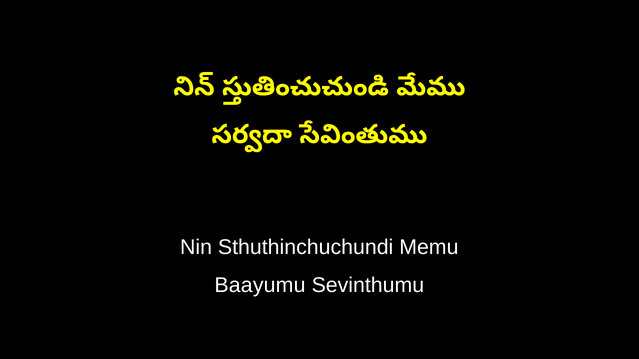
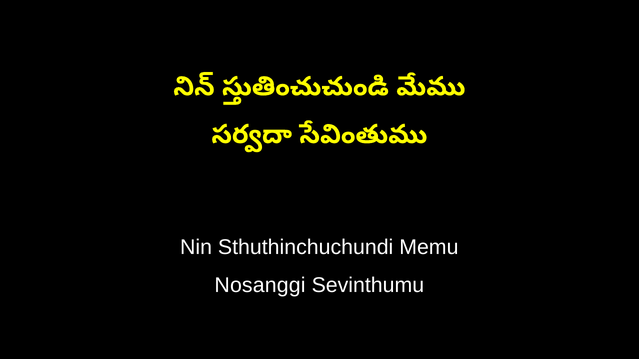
Baayumu: Baayumu -> Nosanggi (260, 286)
